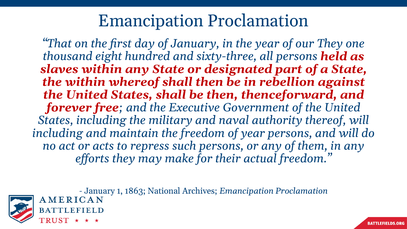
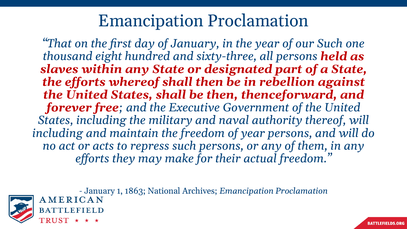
our They: They -> Such (330, 44)
the within: within -> efforts (85, 82)
